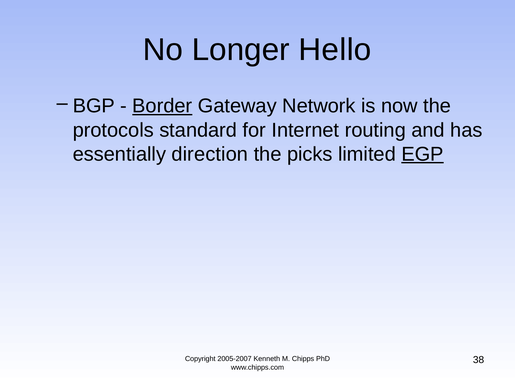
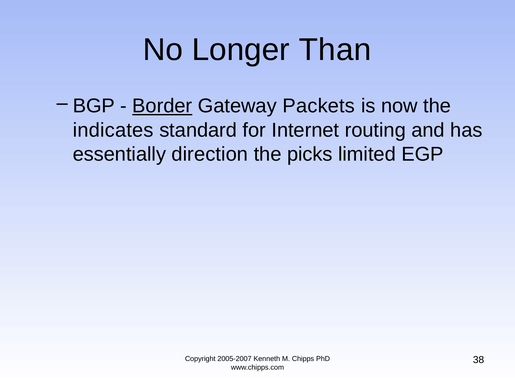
Hello: Hello -> Than (335, 50)
Network: Network -> Packets (319, 106)
protocols: protocols -> indicates (113, 130)
EGP underline: present -> none (422, 154)
